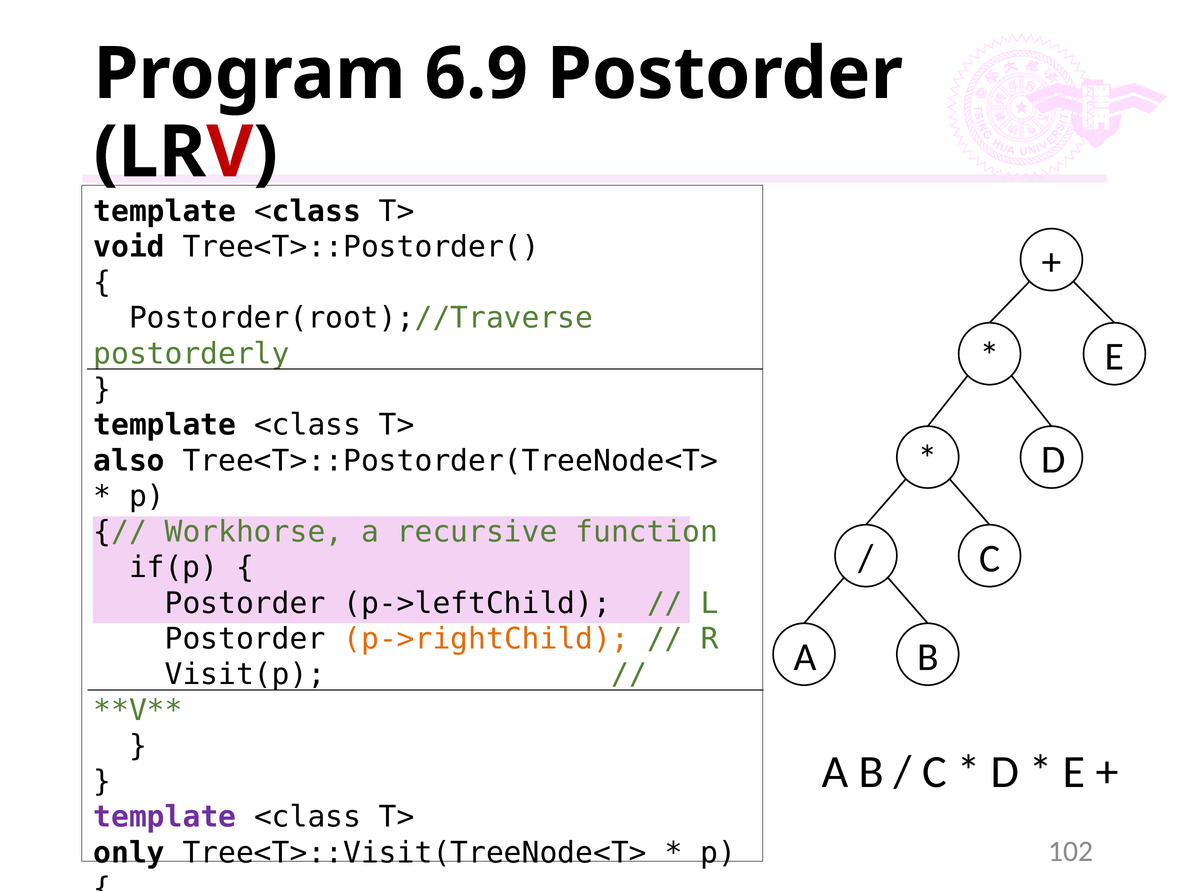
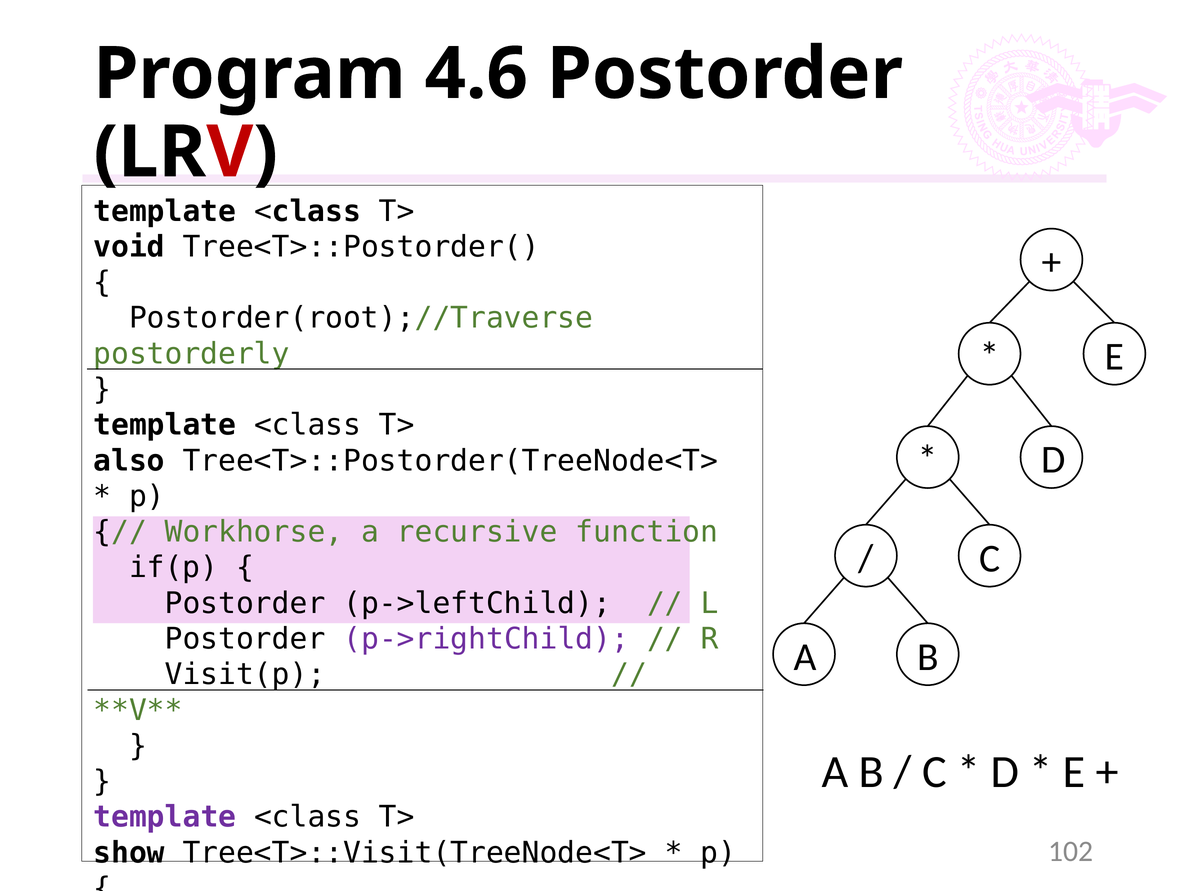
6.9: 6.9 -> 4.6 (476, 74)
p->rightChild colour: orange -> purple (486, 638)
only: only -> show (129, 852)
